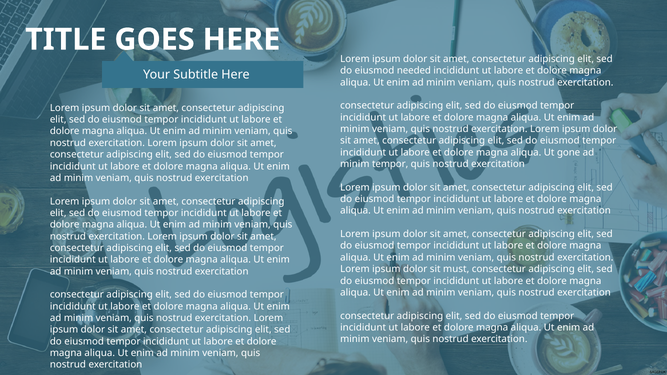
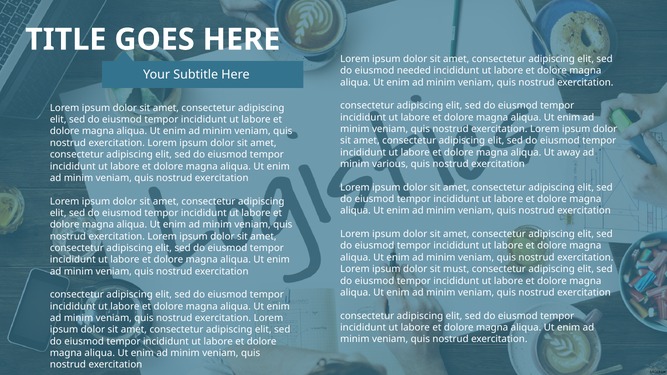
gone: gone -> away (569, 152)
minim tempor: tempor -> various (390, 164)
